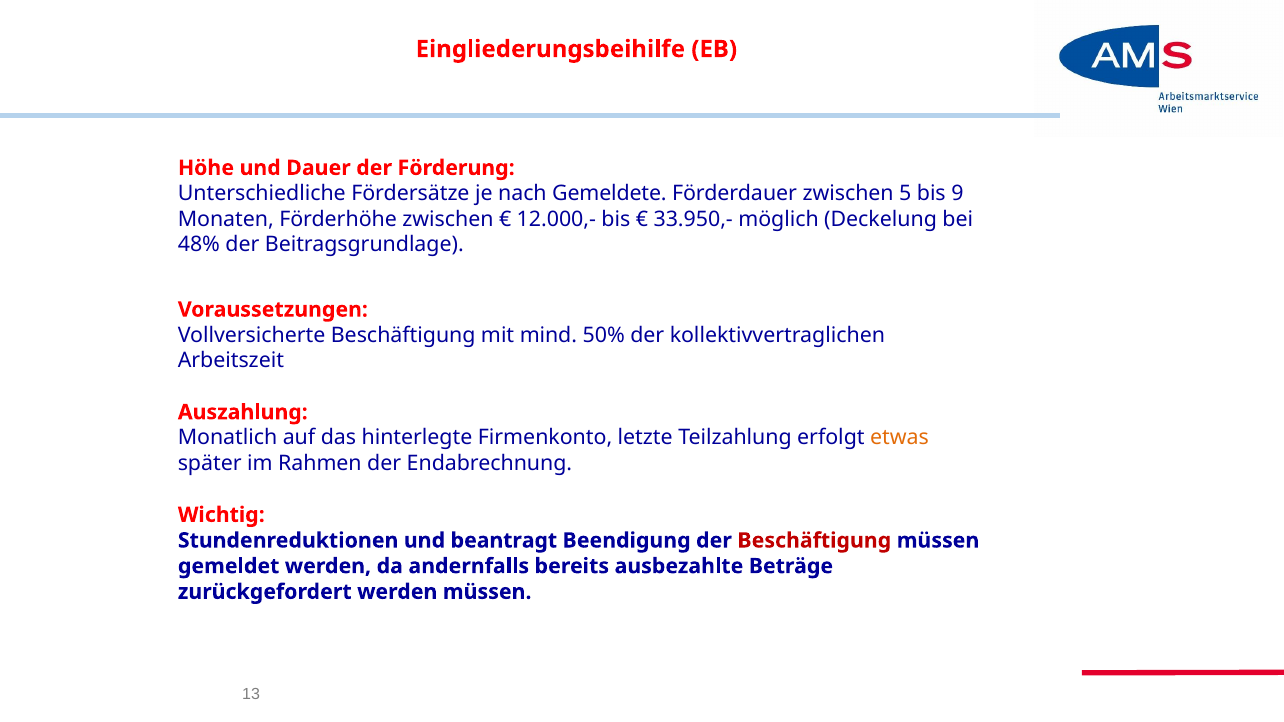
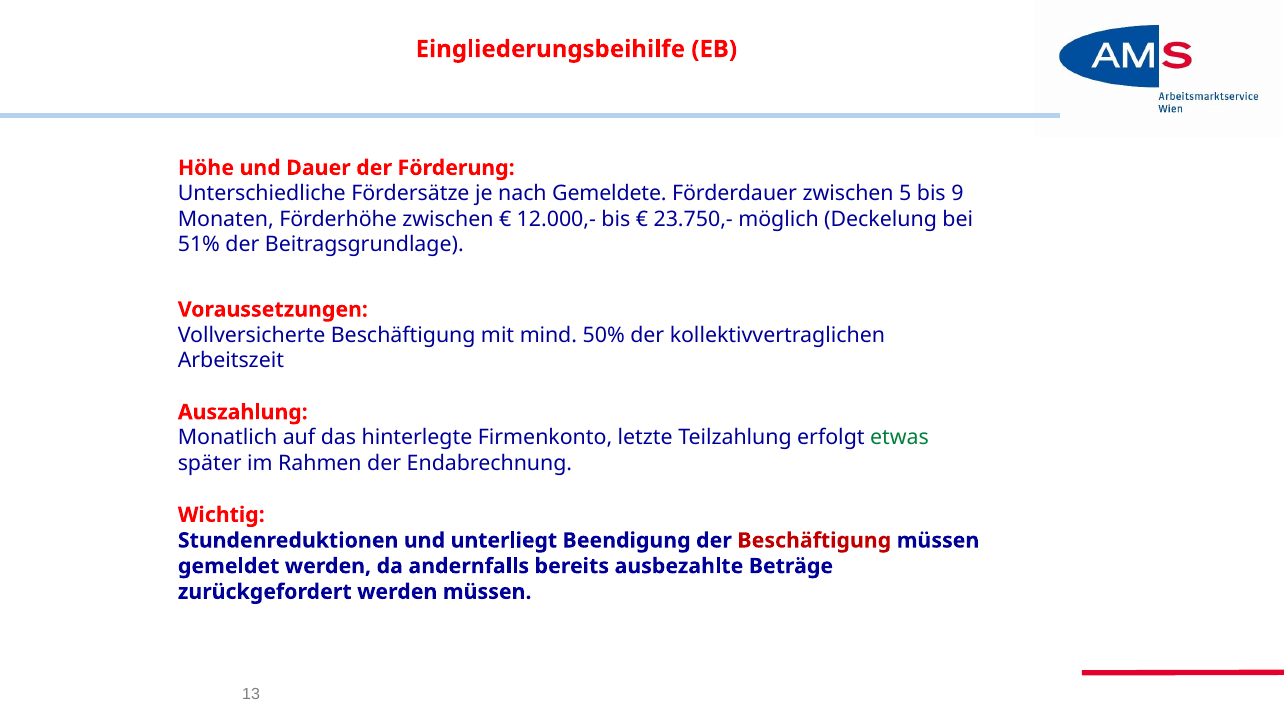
33.950,-: 33.950,- -> 23.750,- (693, 219)
48%: 48% -> 51% (199, 245)
etwas colour: orange -> green (899, 438)
beantragt: beantragt -> unterliegt (504, 541)
